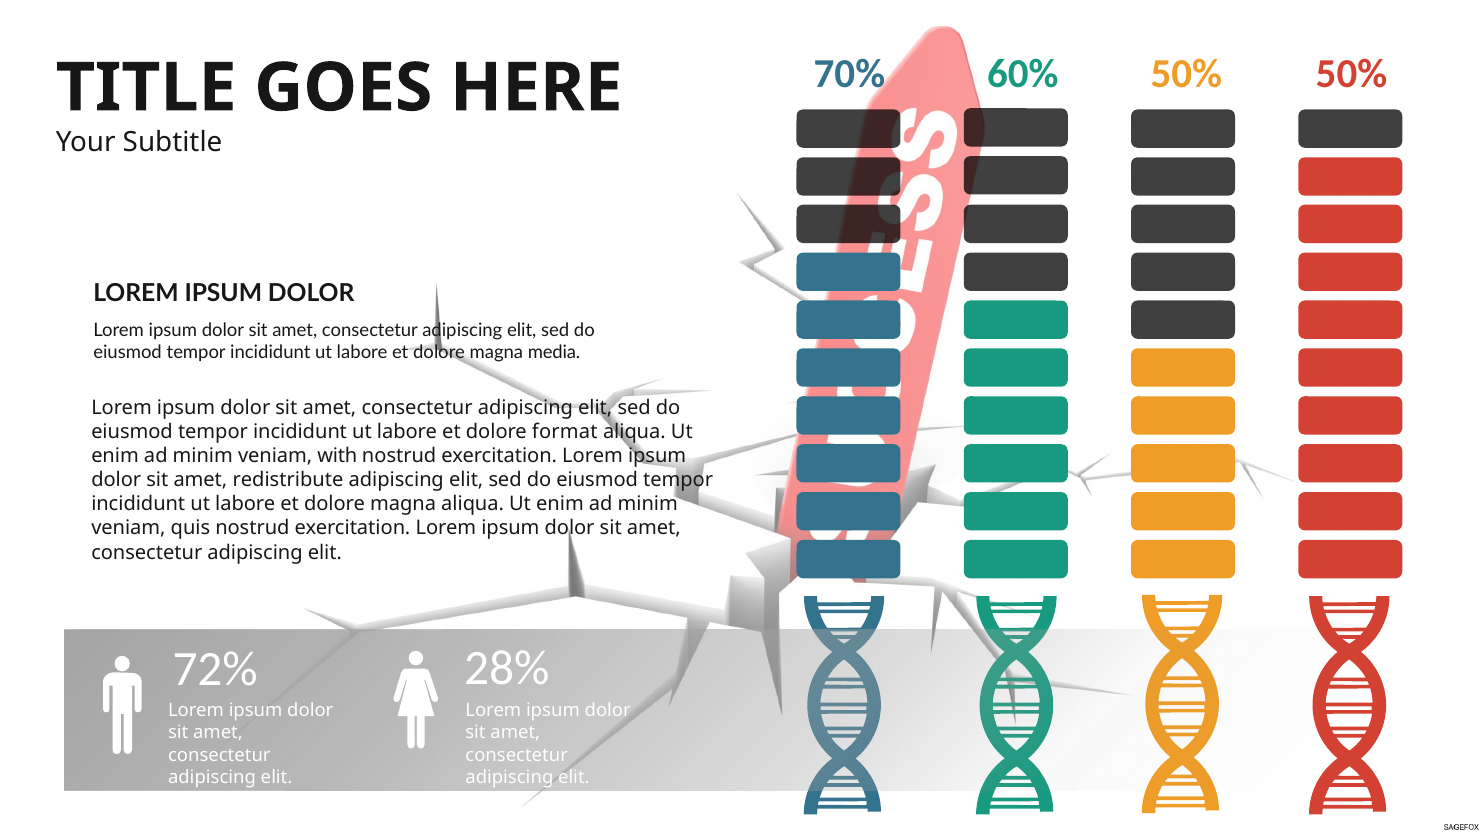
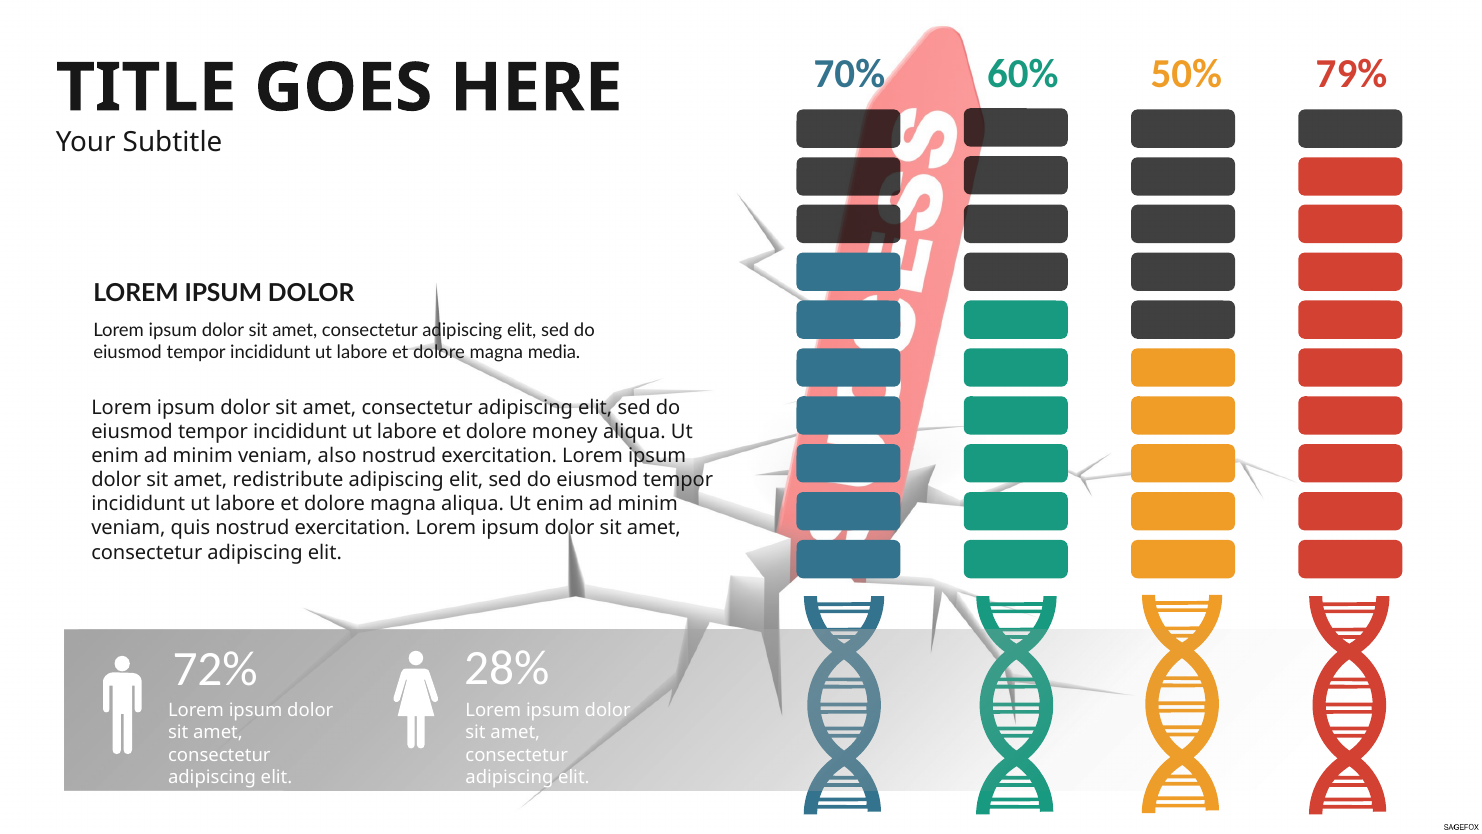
50% 50%: 50% -> 79% (1351, 74)
format: format -> money (565, 432)
with: with -> also (337, 456)
